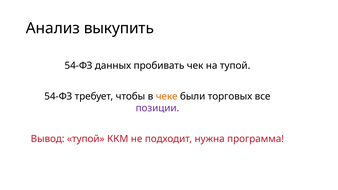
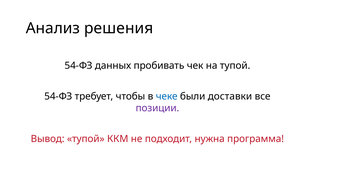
выкупить: выкупить -> решения (119, 28)
чеке colour: orange -> blue (167, 96)
торговых: торговых -> доставки (230, 96)
